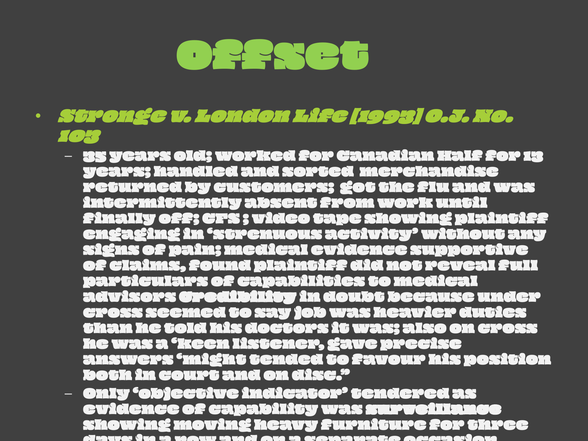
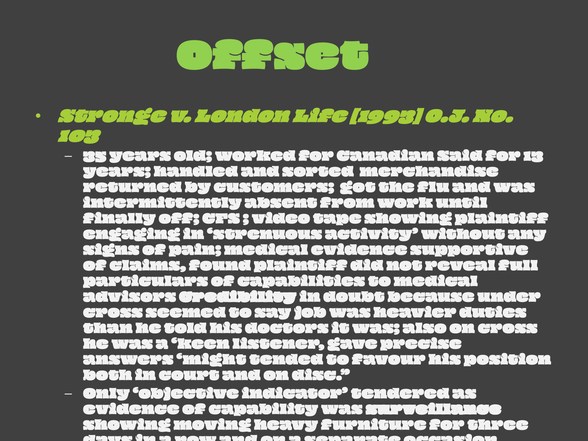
Half: Half -> Said (460, 156)
